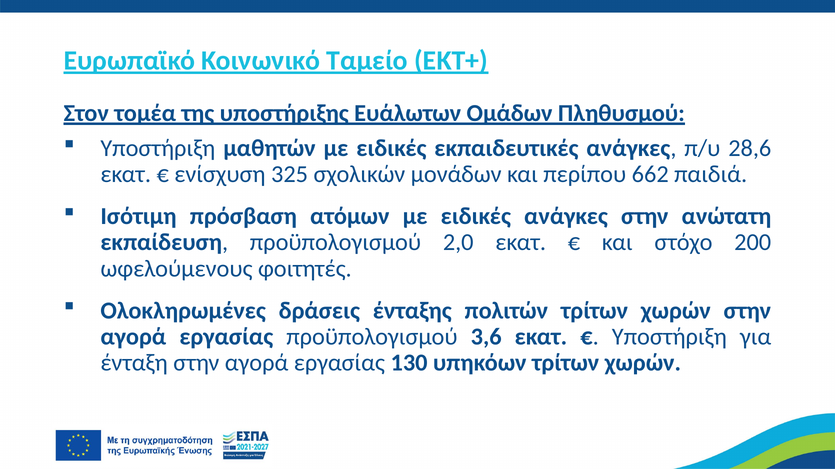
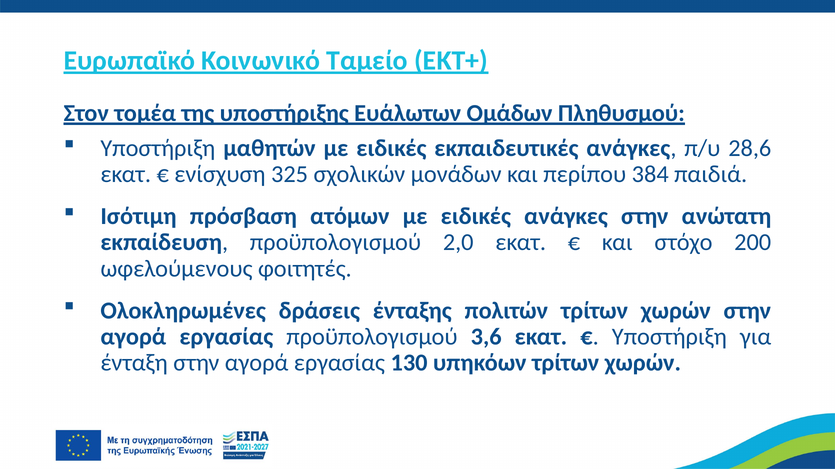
662: 662 -> 384 (650, 175)
